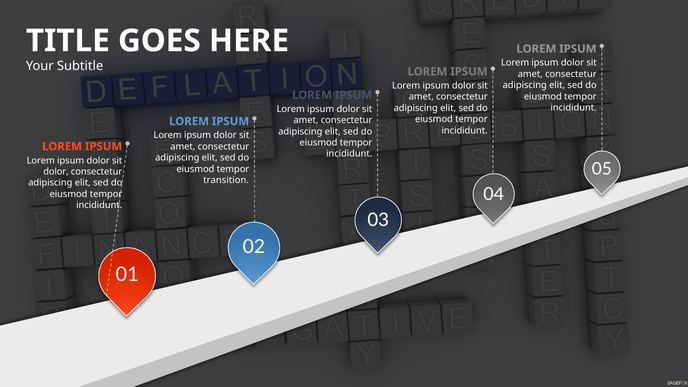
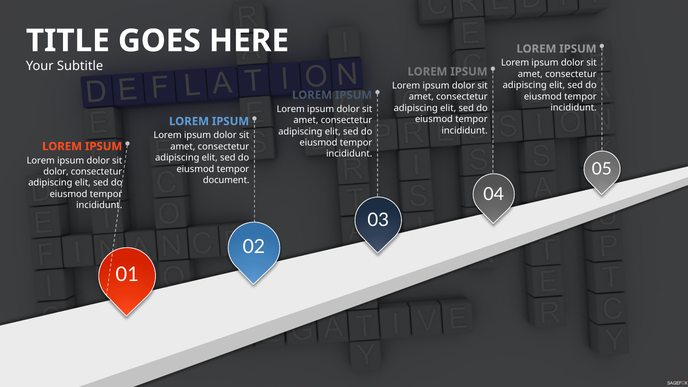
transition: transition -> document (226, 180)
